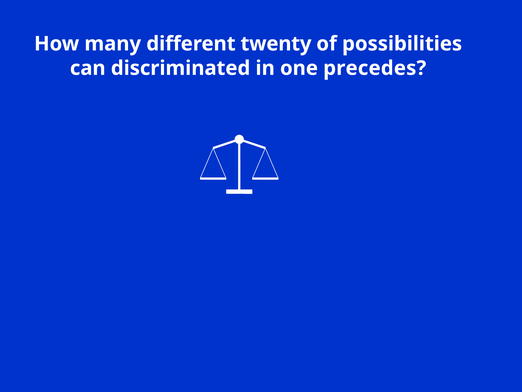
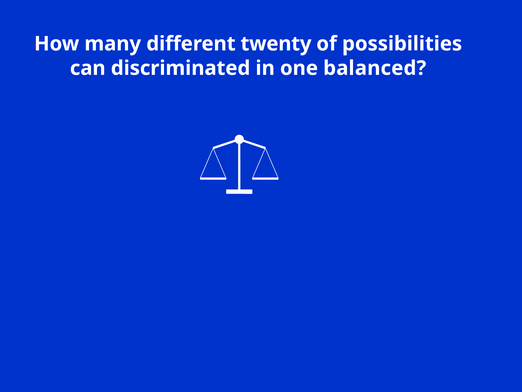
precedes: precedes -> balanced (375, 68)
